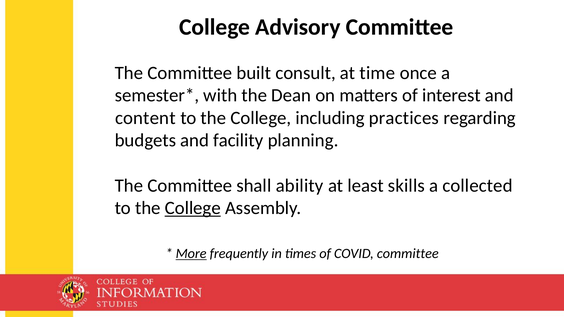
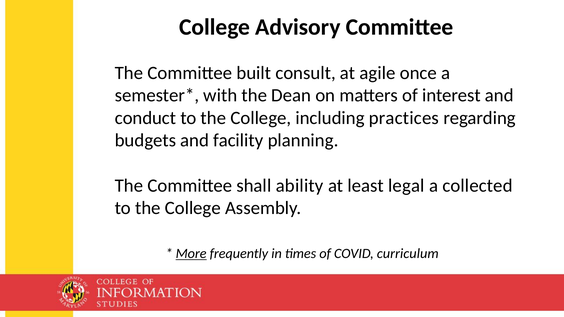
time: time -> agile (377, 73)
content: content -> conduct (145, 118)
skills: skills -> legal (406, 186)
College underline: present -> none (193, 208)
COVID committee: committee -> curriculum (408, 254)
